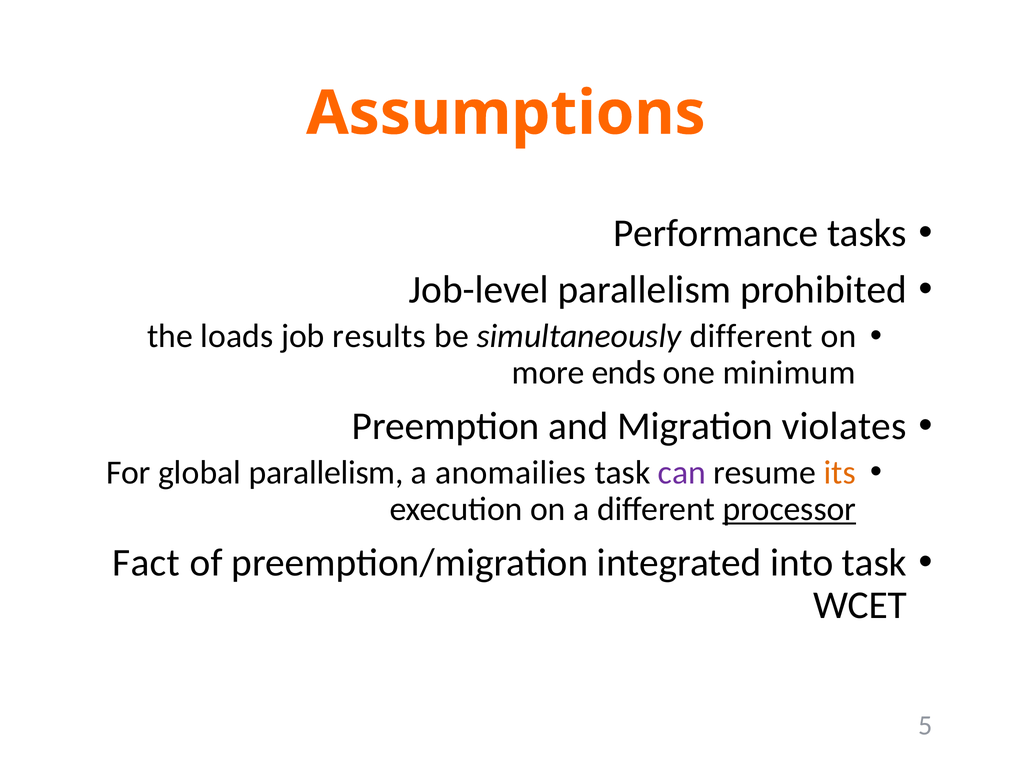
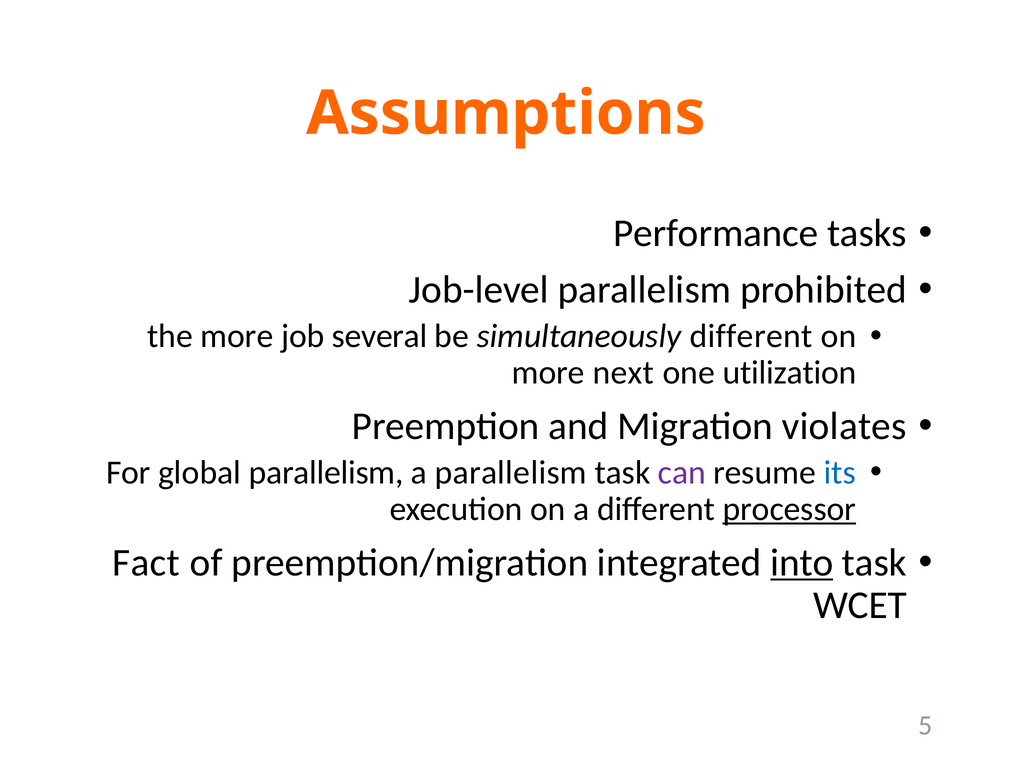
the loads: loads -> more (237, 336)
results: results -> several (380, 336)
ends: ends -> next (623, 373)
minimum: minimum -> utilization (789, 373)
a anomailies: anomailies -> parallelism (511, 473)
its colour: orange -> blue (840, 473)
into underline: none -> present (802, 563)
